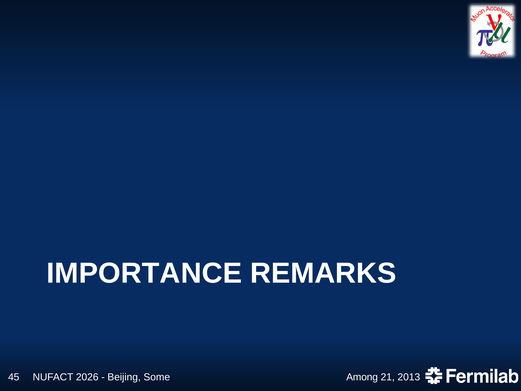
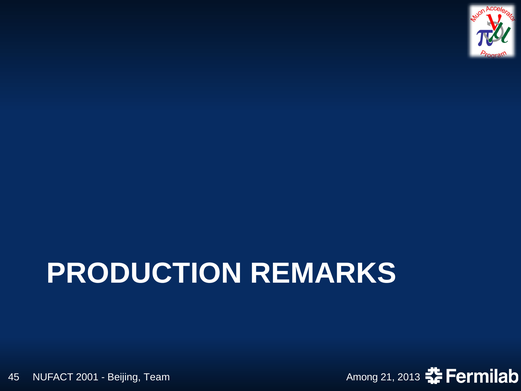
IMPORTANCE: IMPORTANCE -> PRODUCTION (144, 273)
2026: 2026 -> 2001 (87, 377)
Some: Some -> Team (157, 377)
